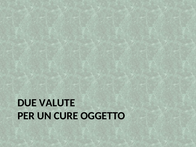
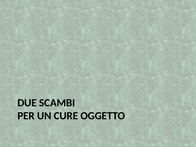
VALUTE: VALUTE -> SCAMBI (57, 103)
